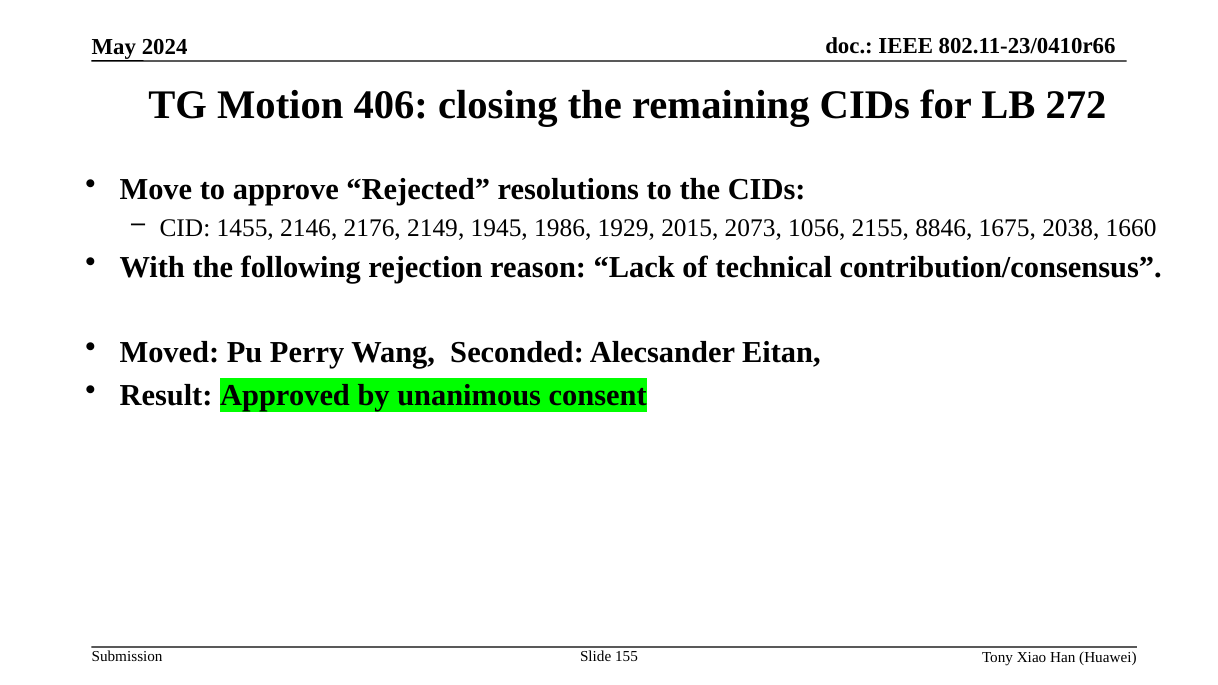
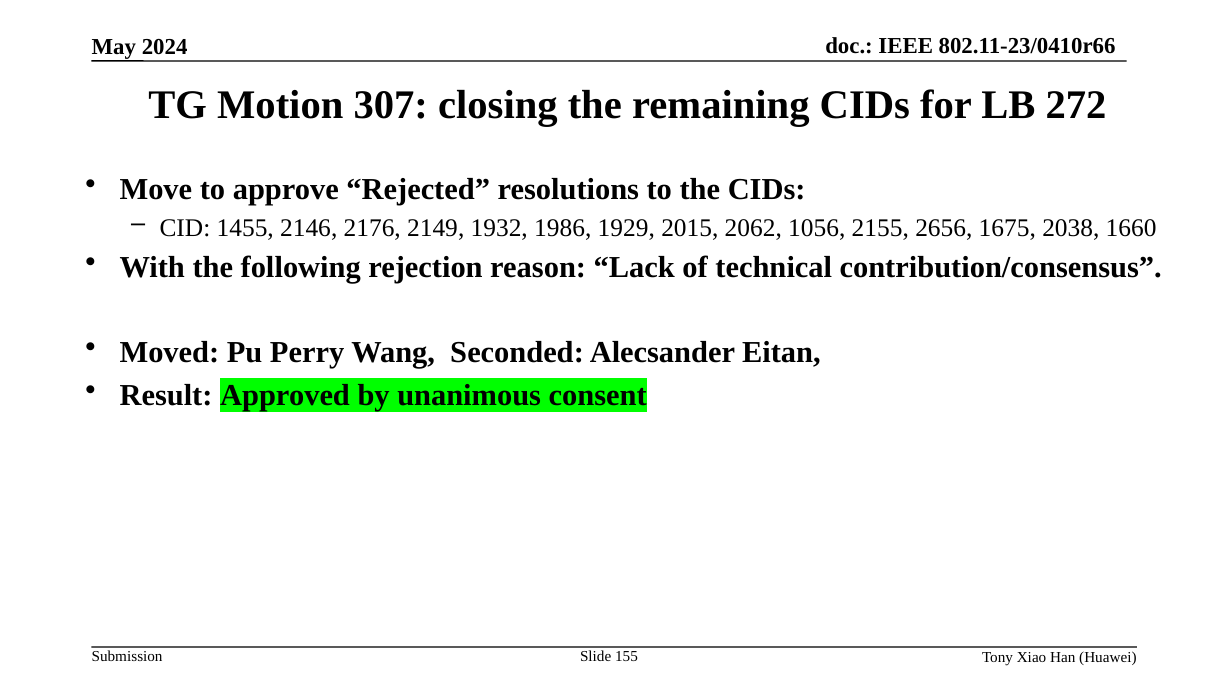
406: 406 -> 307 (391, 106)
1945: 1945 -> 1932 (499, 228)
2073: 2073 -> 2062 (753, 228)
8846: 8846 -> 2656 (944, 228)
